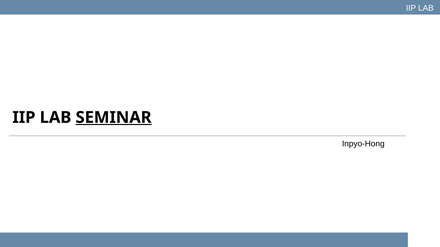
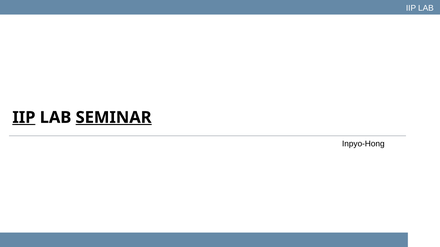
IIP underline: none -> present (24, 118)
